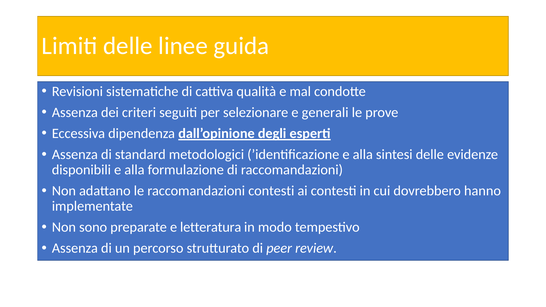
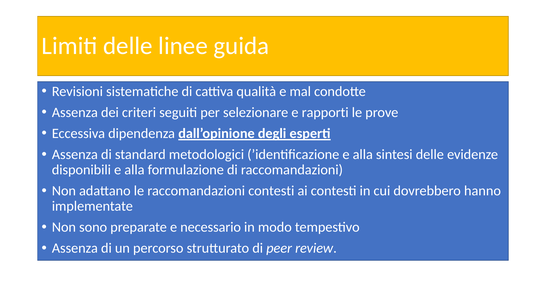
generali: generali -> rapporti (325, 112)
letteratura: letteratura -> necessario (211, 227)
